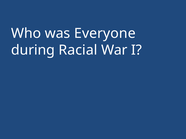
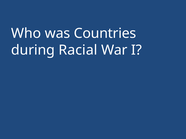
Everyone: Everyone -> Countries (105, 34)
